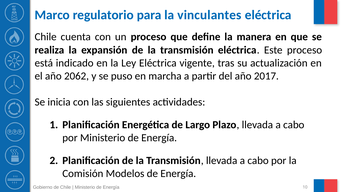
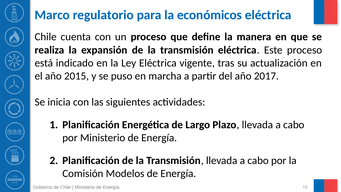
vinculantes: vinculantes -> económicos (210, 15)
2062: 2062 -> 2015 (77, 76)
